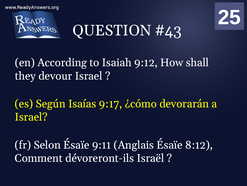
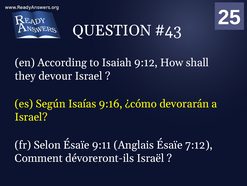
9:17: 9:17 -> 9:16 (111, 103)
8:12: 8:12 -> 7:12 (199, 144)
